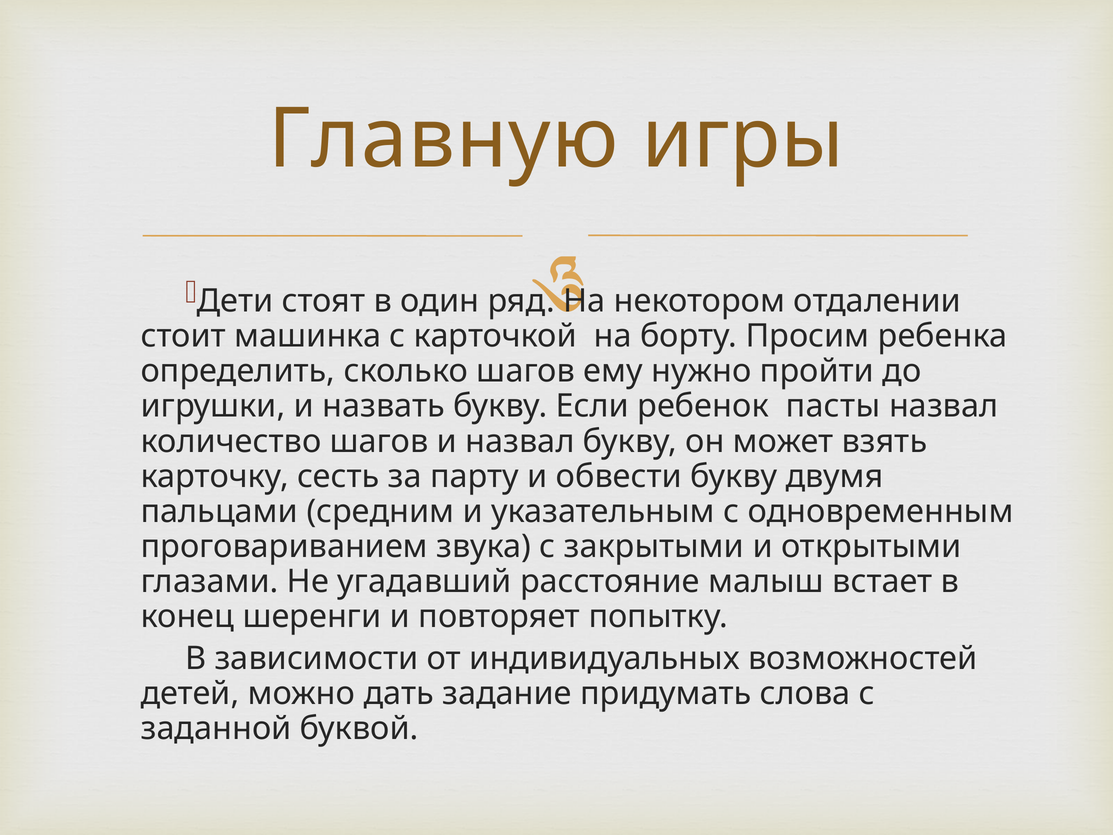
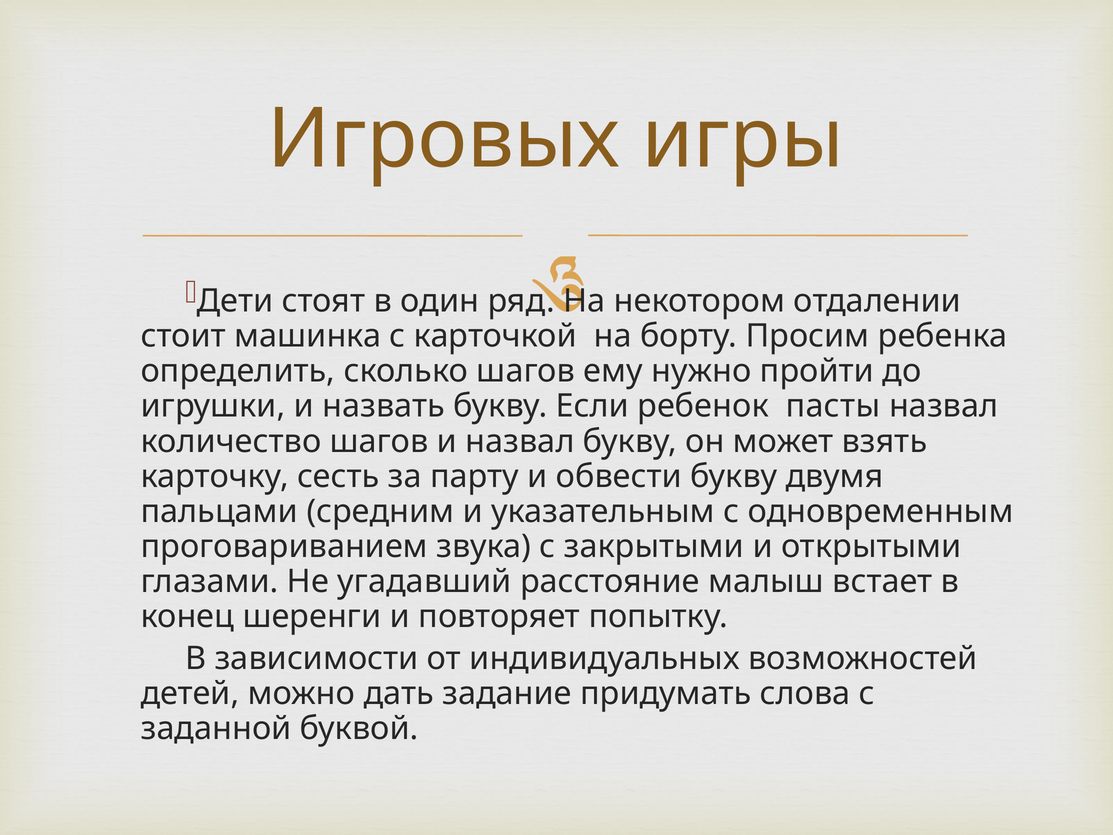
Главную: Главную -> Игровых (444, 139)
